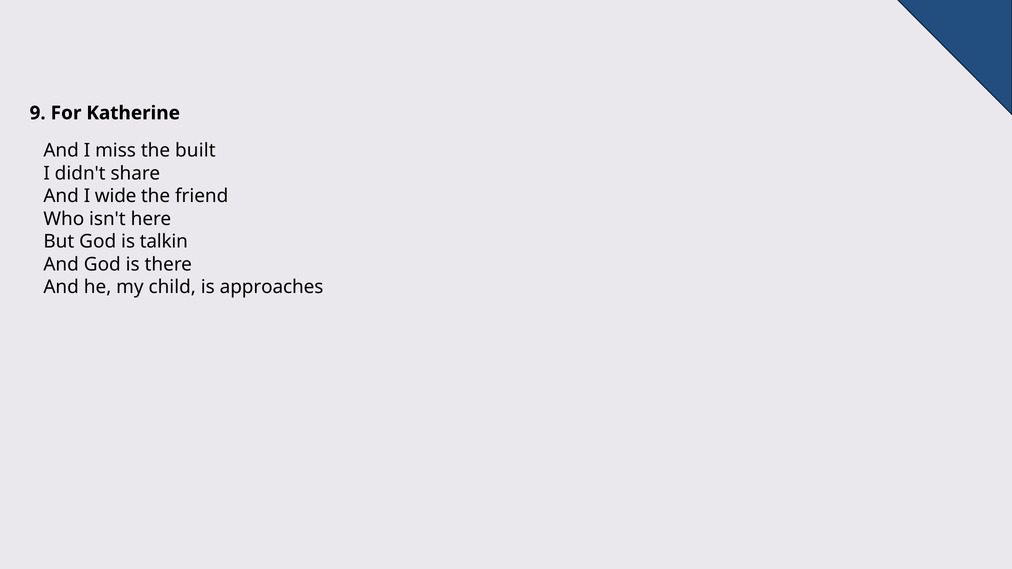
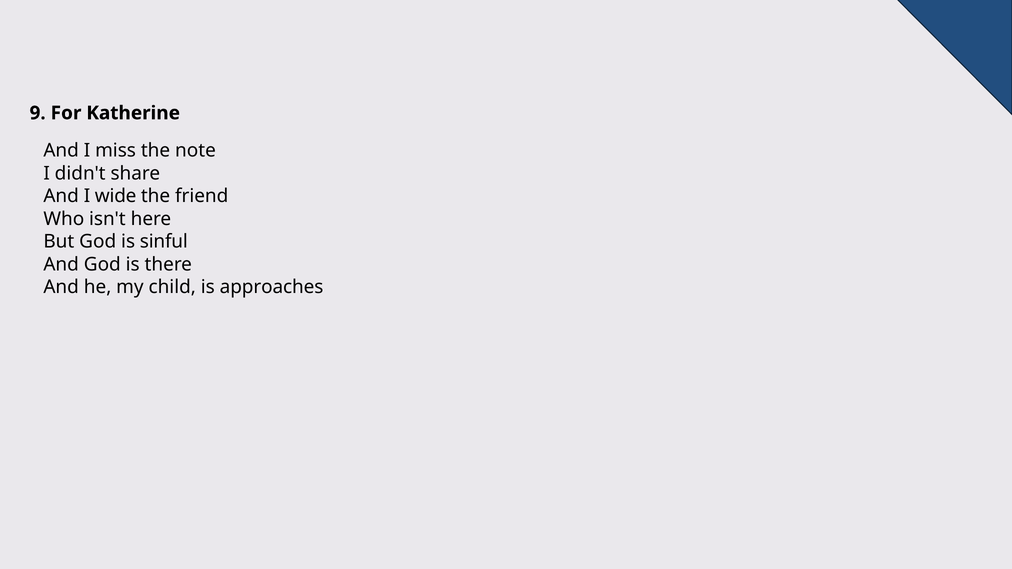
built: built -> note (195, 151)
talkin: talkin -> sinful (164, 242)
